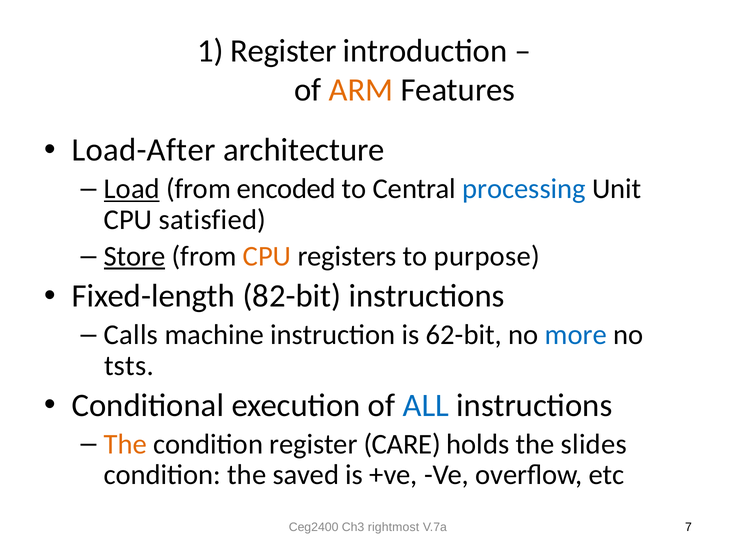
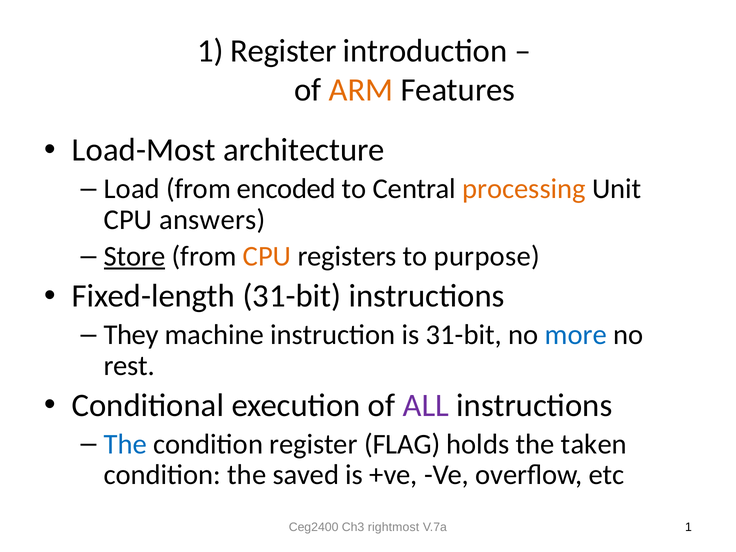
Load-After: Load-After -> Load-Most (144, 150)
Load underline: present -> none (132, 189)
processing colour: blue -> orange (524, 189)
satisfied: satisfied -> answers (212, 220)
Fixed-length 82-bit: 82-bit -> 31-bit (292, 296)
Calls: Calls -> They (131, 335)
is 62-bit: 62-bit -> 31-bit (464, 335)
tsts: tsts -> rest (129, 366)
ALL colour: blue -> purple (426, 405)
The colour: orange -> blue (126, 444)
CARE: CARE -> FLAG (402, 444)
slides: slides -> taken (594, 444)
V.7a 7: 7 -> 1 (688, 527)
